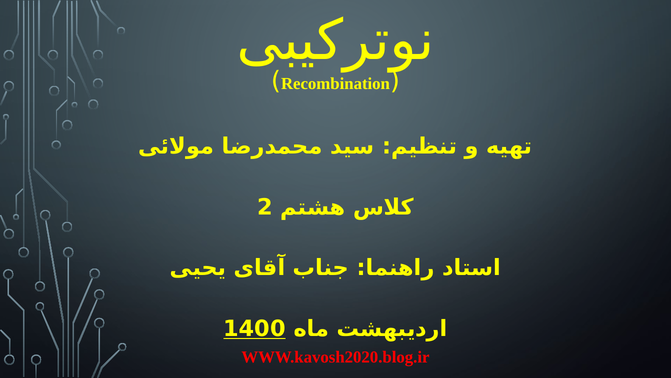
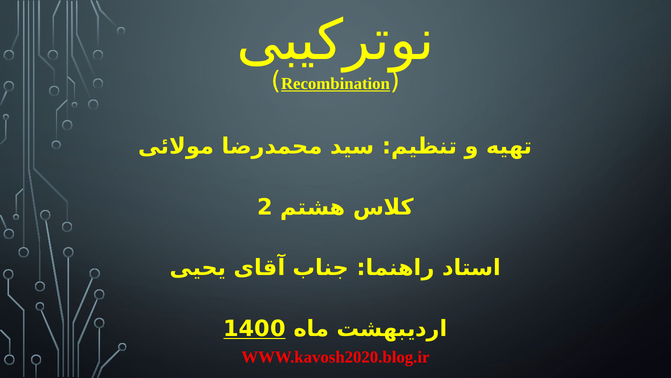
Recombination underline: none -> present (335, 84)
